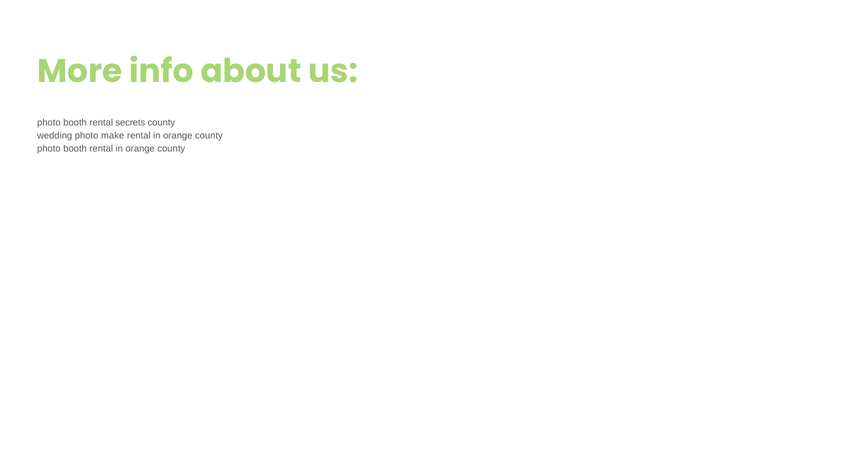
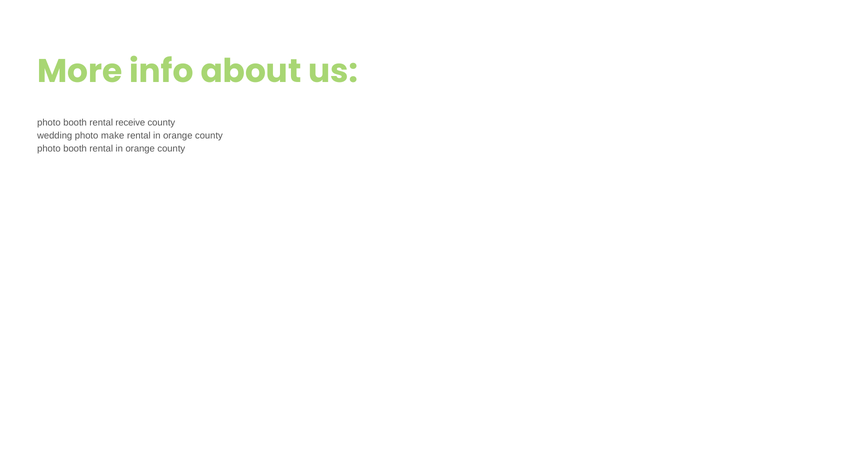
secrets: secrets -> receive (130, 123)
